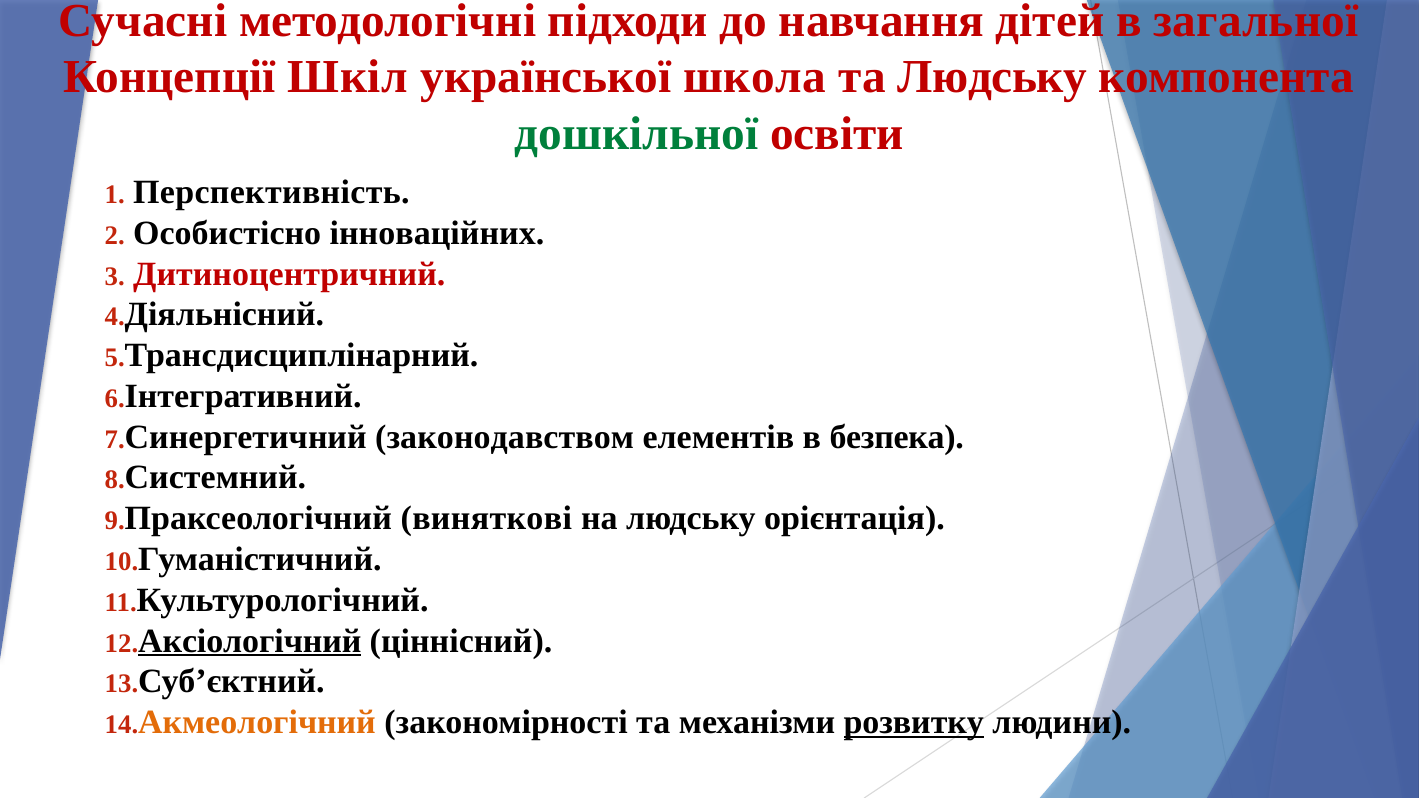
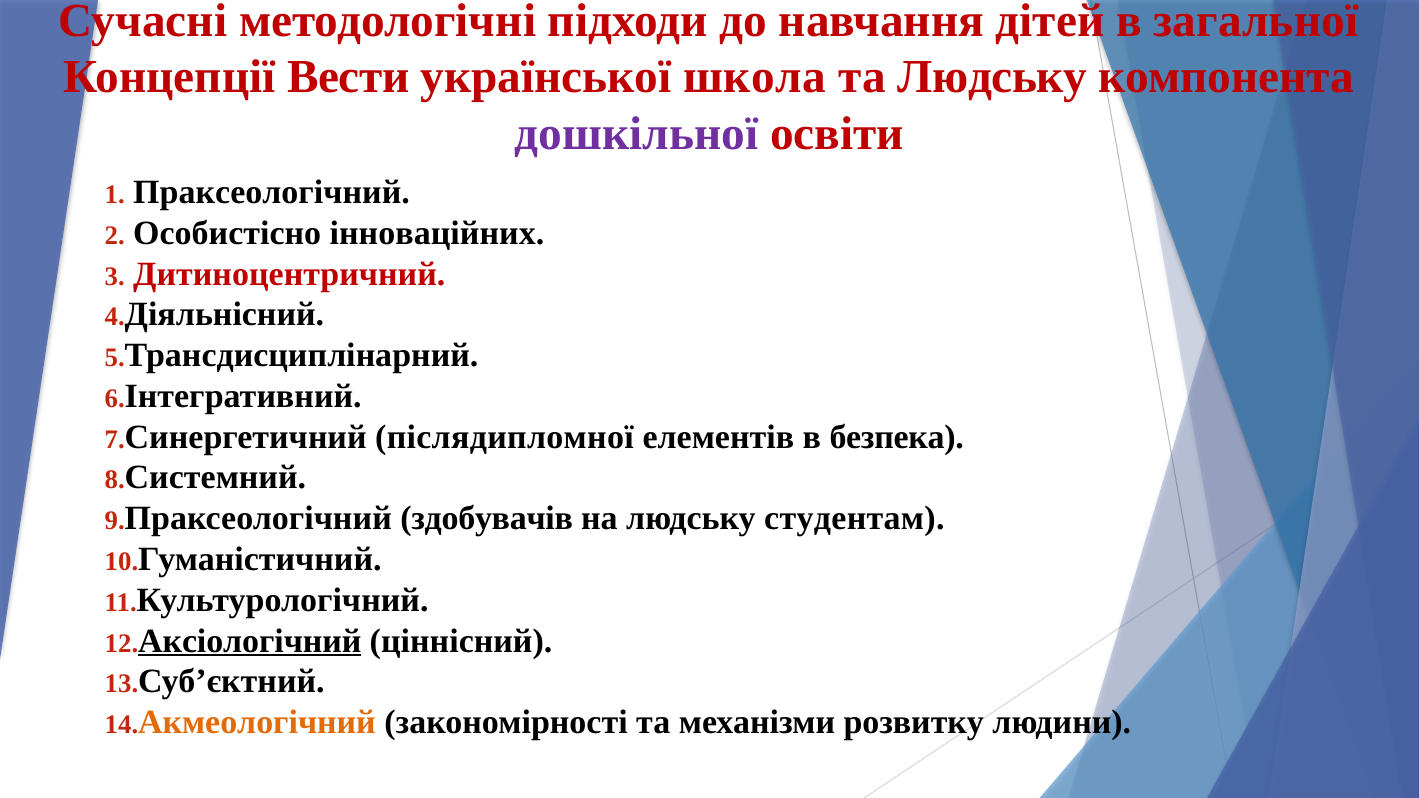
Шкіл: Шкіл -> Вести (348, 77)
дошкільної colour: green -> purple (636, 134)
Перспективність: Перспективність -> Праксеологічний (272, 192)
законодавством: законодавством -> післядипломної (504, 437)
виняткові: виняткові -> здобувачів (487, 519)
орієнтація: орієнтація -> студентам (854, 519)
розвитку underline: present -> none (914, 722)
